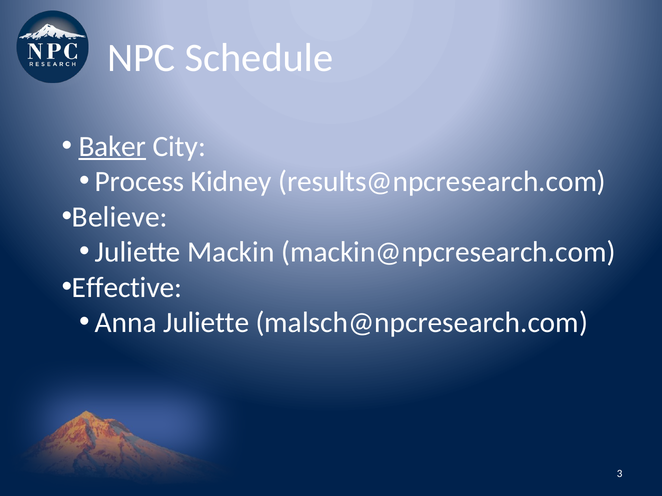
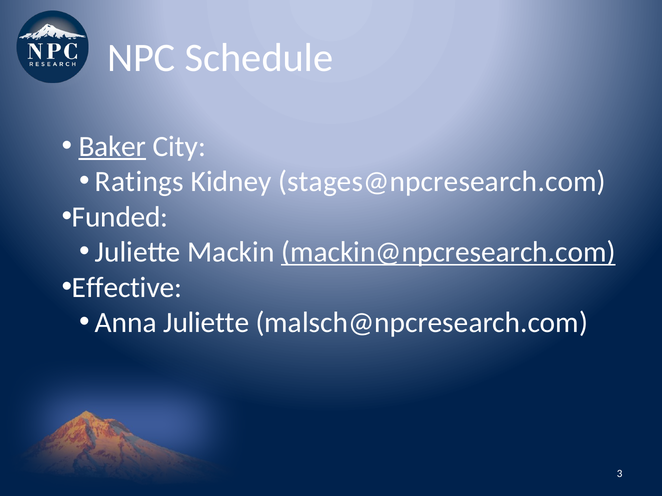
Process: Process -> Ratings (139, 182)
results@npcresearch.com: results@npcresearch.com -> stages@npcresearch.com (442, 182)
Believe: Believe -> Funded (120, 217)
mackin@npcresearch.com underline: none -> present (448, 252)
